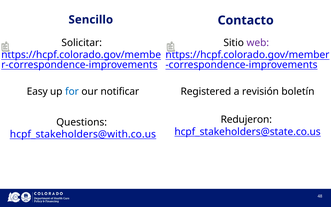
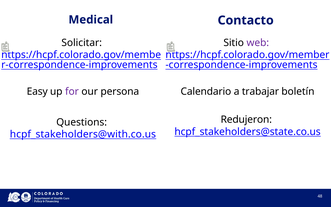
Sencillo: Sencillo -> Medical (91, 20)
for colour: blue -> purple (72, 91)
notificar: notificar -> persona (120, 91)
Registered: Registered -> Calendario (206, 91)
revisión: revisión -> trabajar (260, 91)
